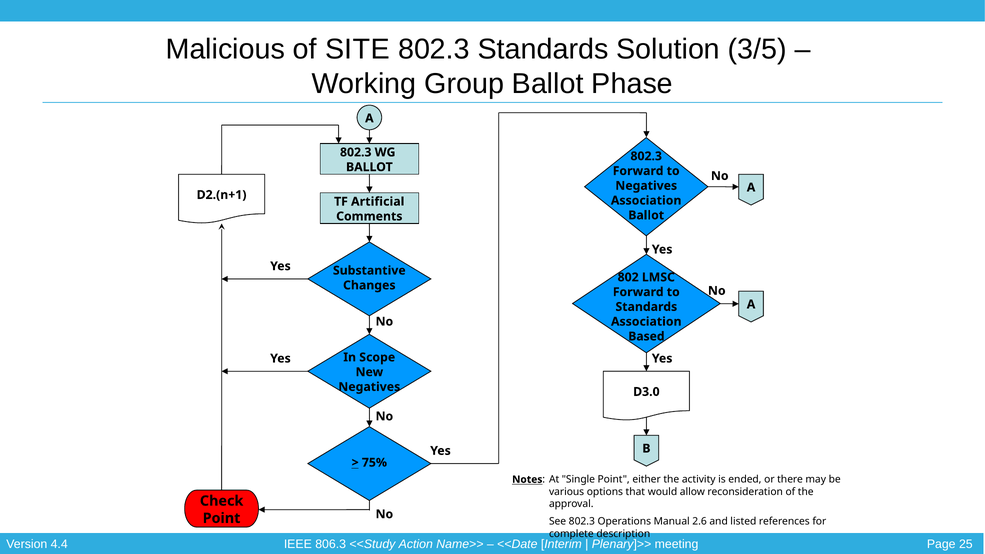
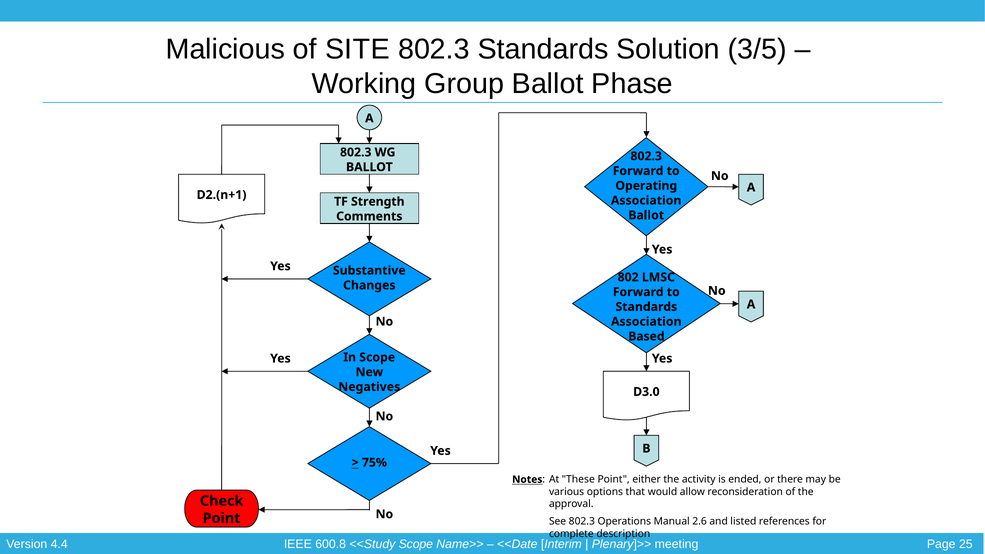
Negatives: Negatives -> Operating (646, 186)
Artificial: Artificial -> Strength (378, 202)
Single: Single -> These (578, 479)
806.3: 806.3 -> 600.8 (331, 544)
Action: Action -> Scope (416, 544)
